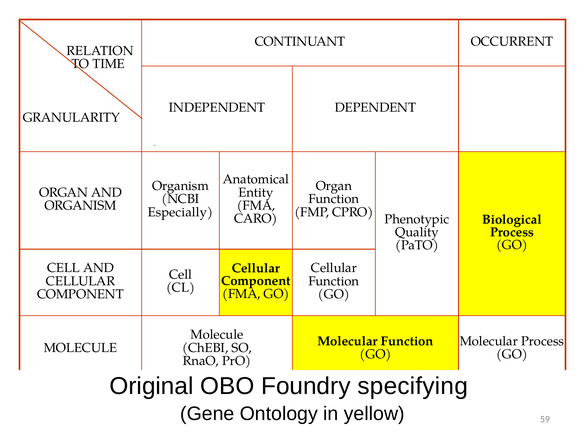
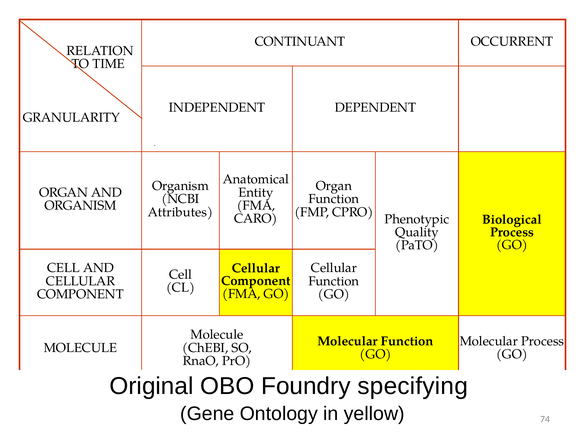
Especially: Especially -> Attributes (180, 212)
59: 59 -> 74 (545, 419)
